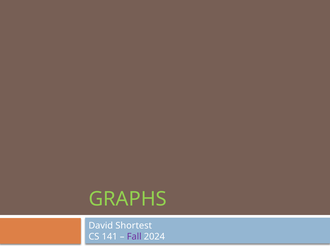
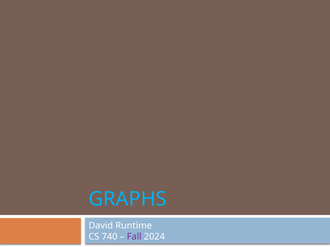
GRAPHS colour: light green -> light blue (128, 199)
Shortest: Shortest -> Runtime (134, 226)
141: 141 -> 740 (110, 237)
